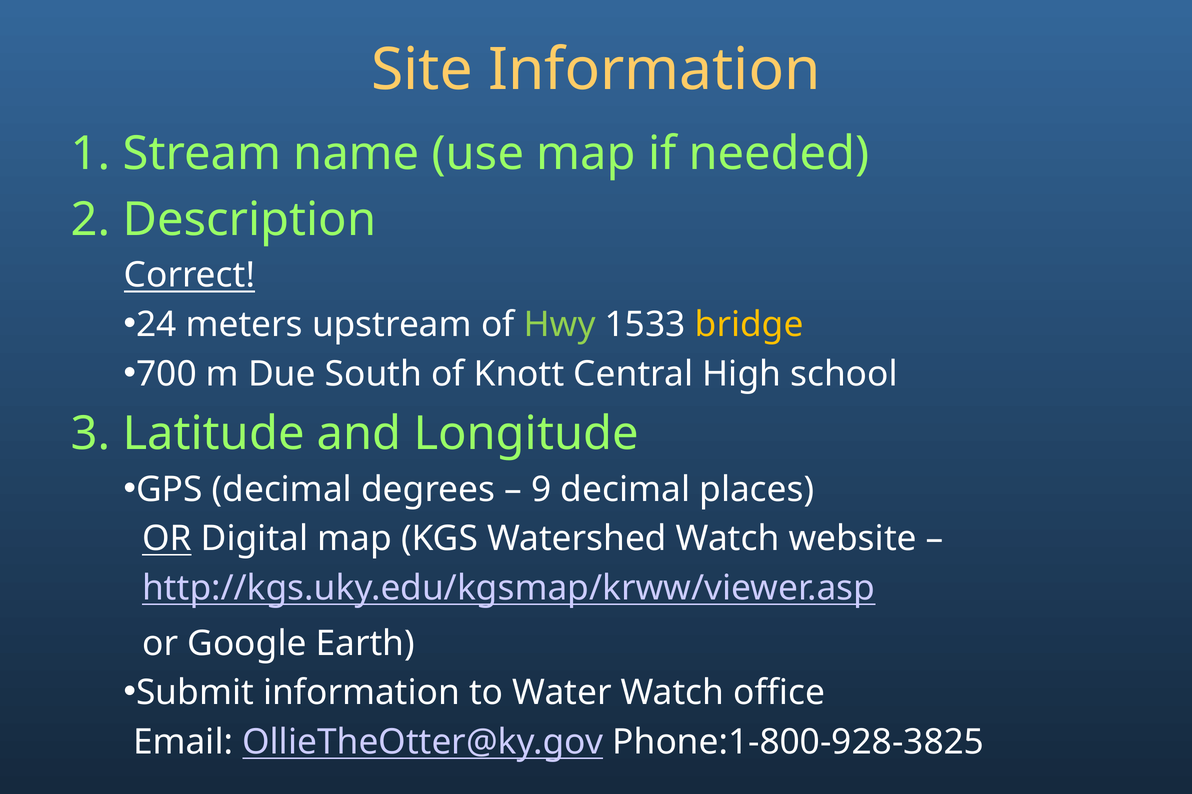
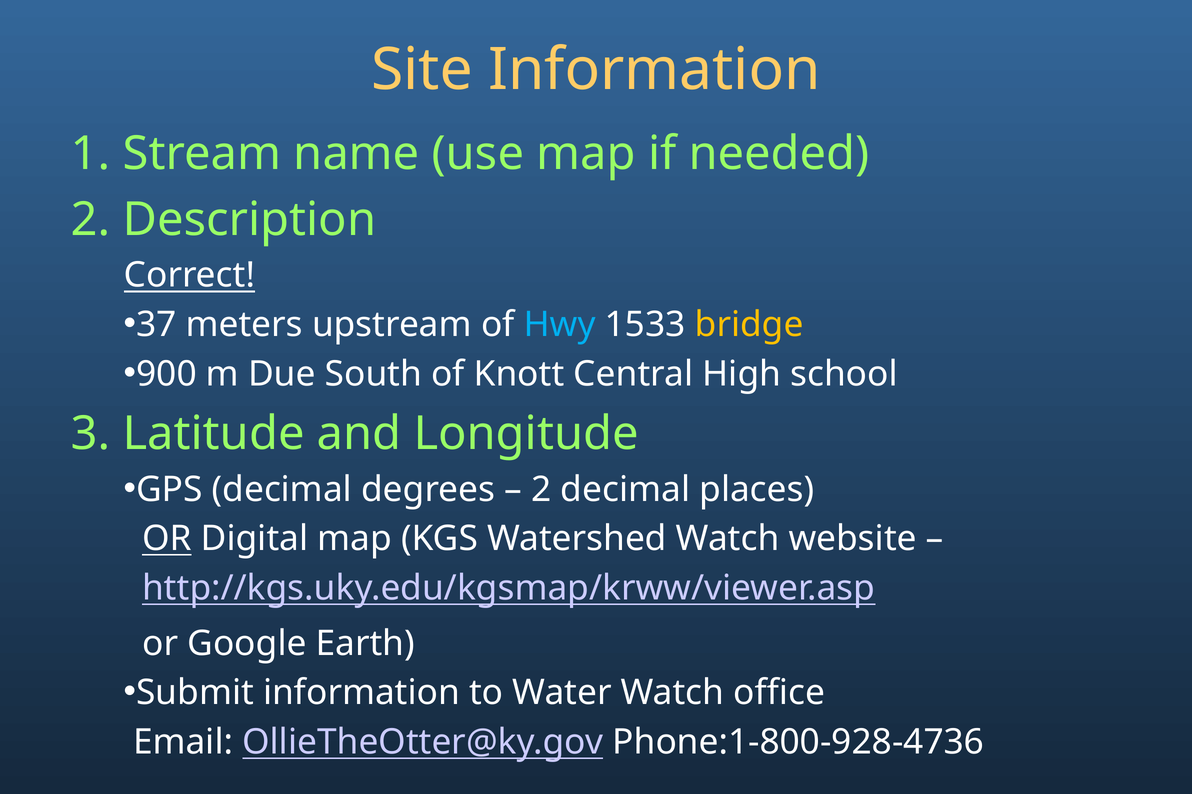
24: 24 -> 37 (156, 325)
Hwy colour: light green -> light blue (560, 325)
700: 700 -> 900 (166, 374)
9: 9 -> 2 (541, 490)
Phone:1-800-928-3825: Phone:1-800-928-3825 -> Phone:1-800-928-4736 (798, 743)
